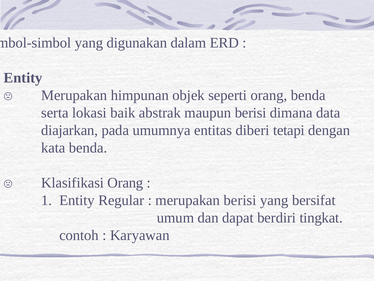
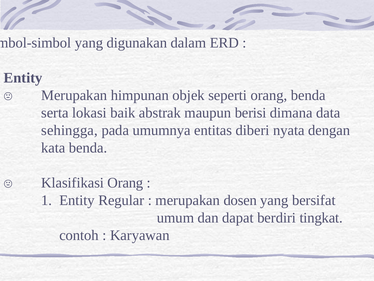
diajarkan: diajarkan -> sehingga (69, 130)
tetapi: tetapi -> nyata (289, 130)
merupakan berisi: berisi -> dosen (240, 200)
